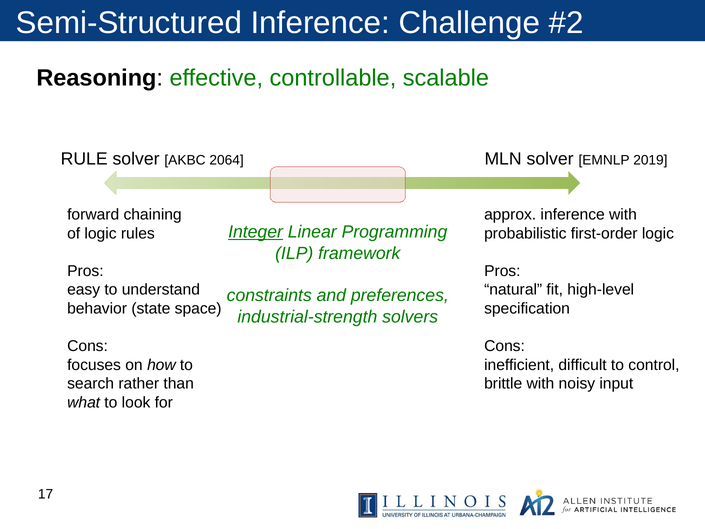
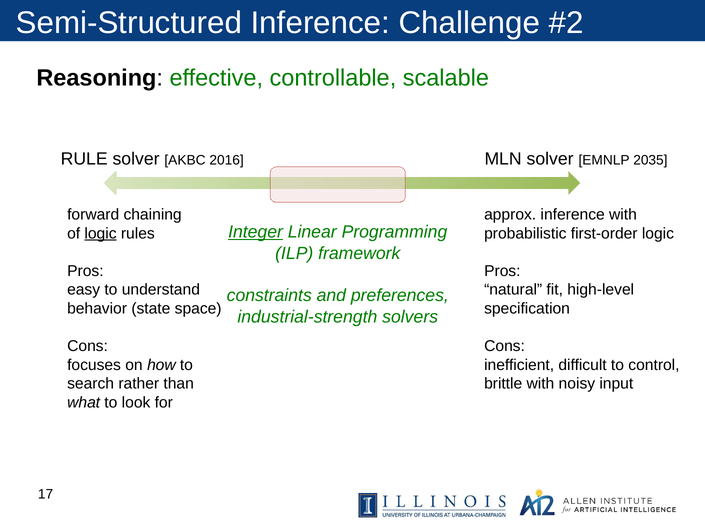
2064: 2064 -> 2016 (227, 160)
2019: 2019 -> 2035 (650, 160)
logic underline: none -> present (101, 233)
